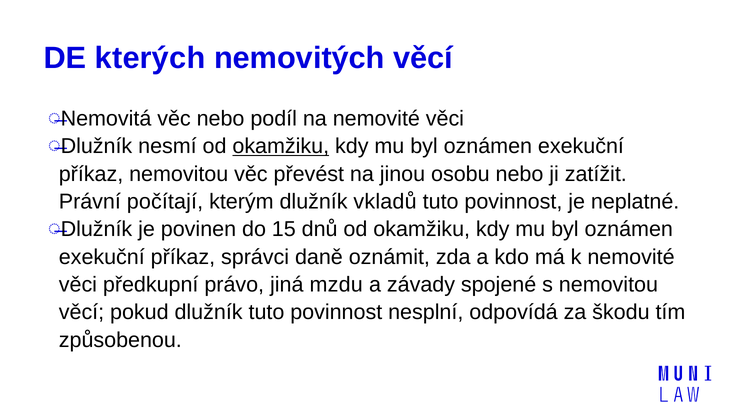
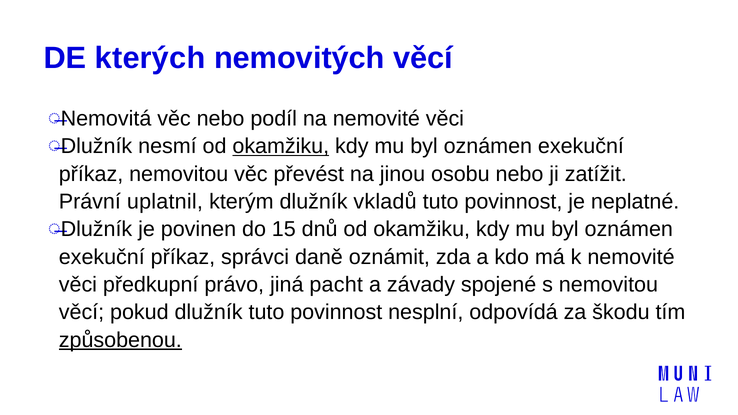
počítají: počítají -> uplatnil (165, 202)
mzdu: mzdu -> pacht (336, 285)
způsobenou underline: none -> present (120, 340)
